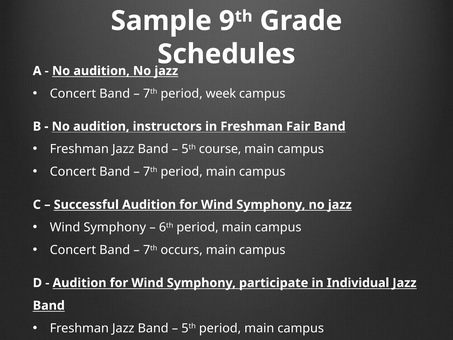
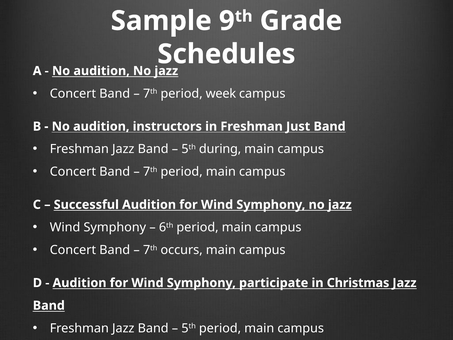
Fair: Fair -> Just (298, 126)
course: course -> during (220, 149)
Individual: Individual -> Christmas (358, 283)
